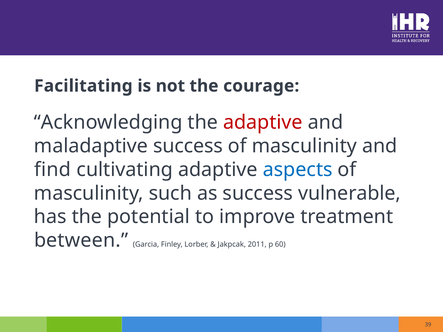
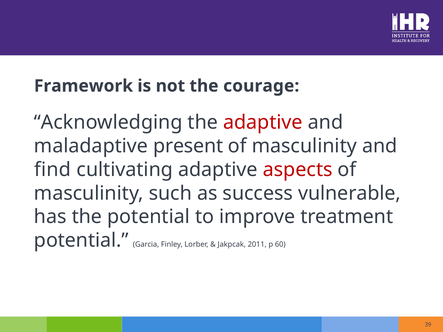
Facilitating: Facilitating -> Framework (83, 86)
maladaptive success: success -> present (188, 146)
aspects colour: blue -> red (298, 170)
between: between -> potential (81, 241)
